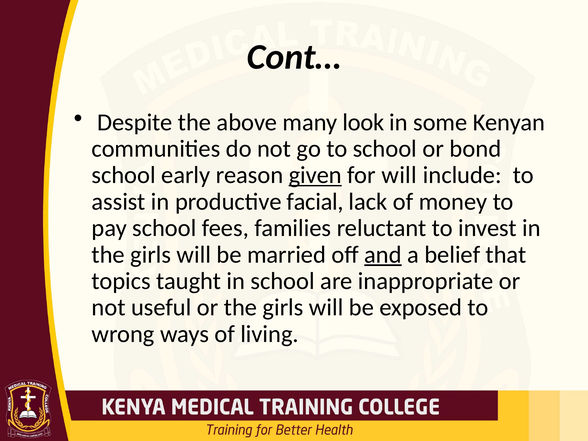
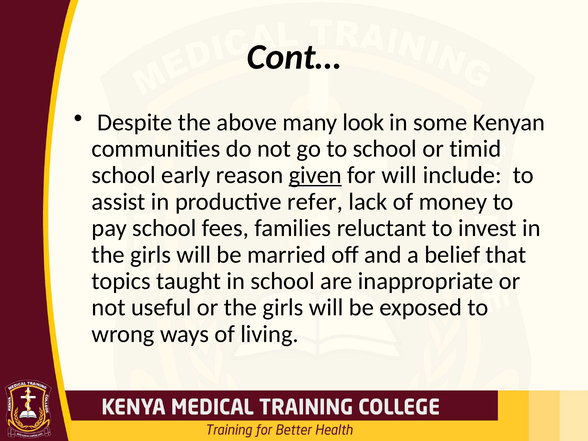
bond: bond -> timid (475, 149)
facial: facial -> refer (315, 202)
and underline: present -> none (383, 255)
